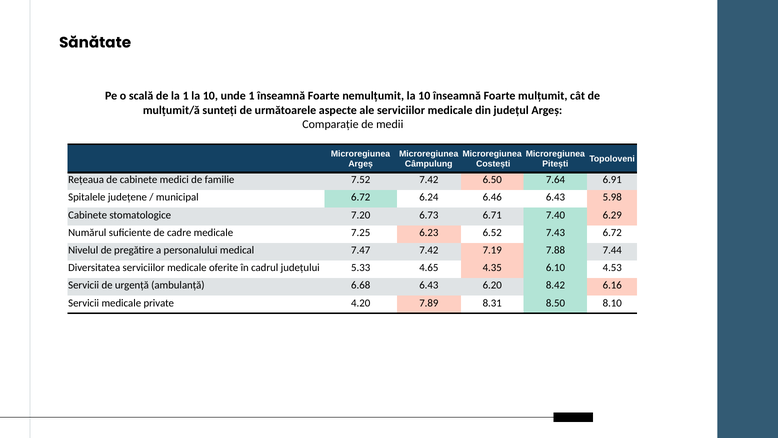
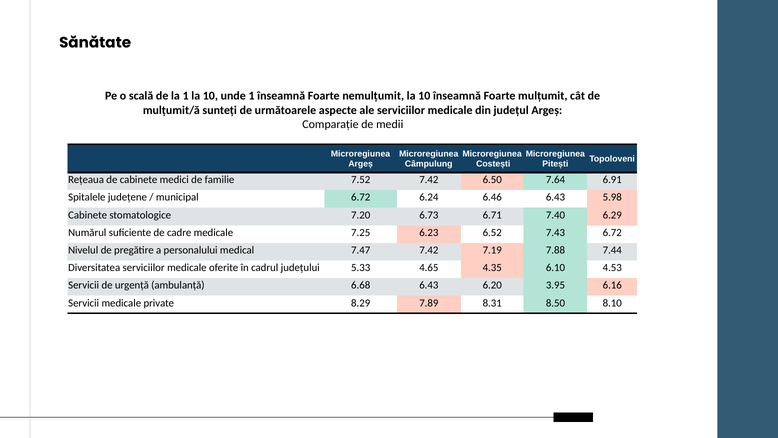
8.42: 8.42 -> 3.95 (555, 285)
4.20: 4.20 -> 8.29 (361, 303)
